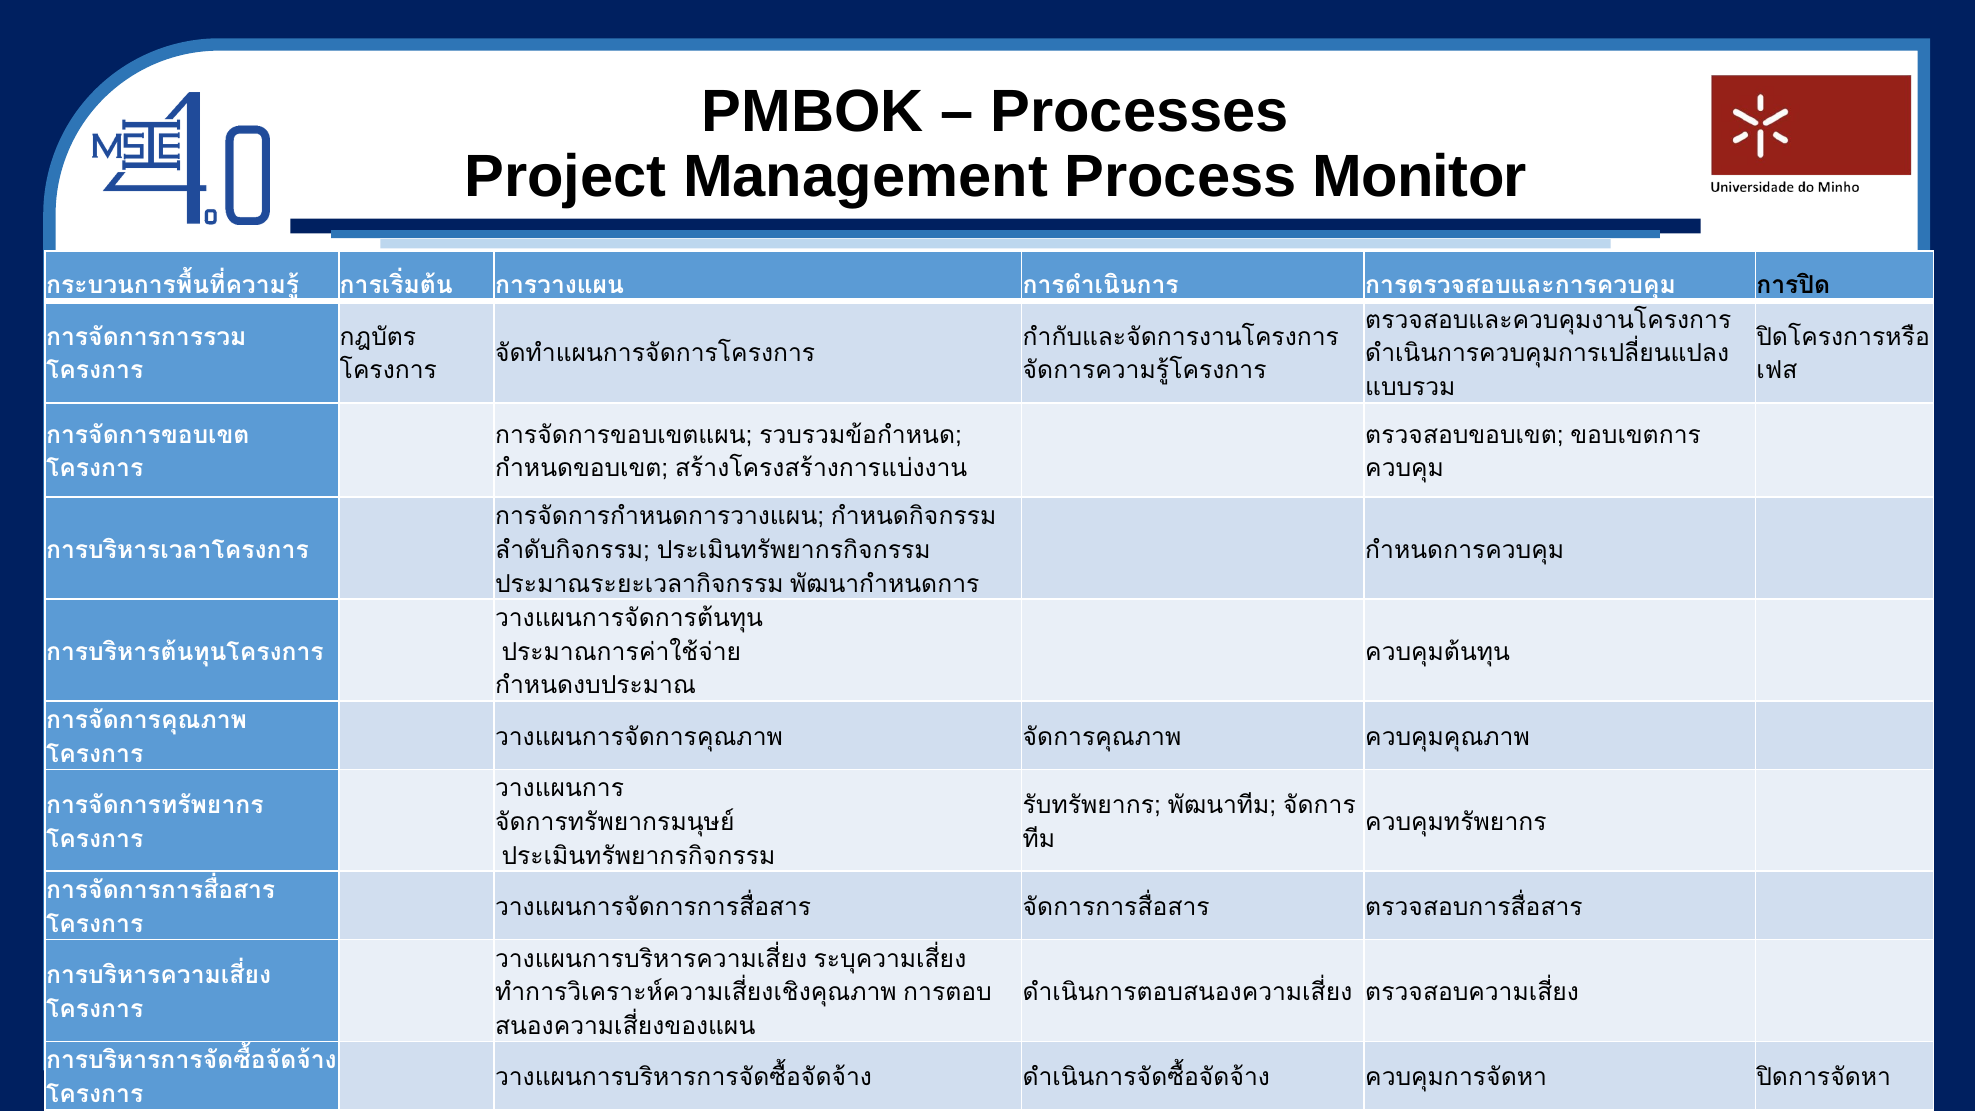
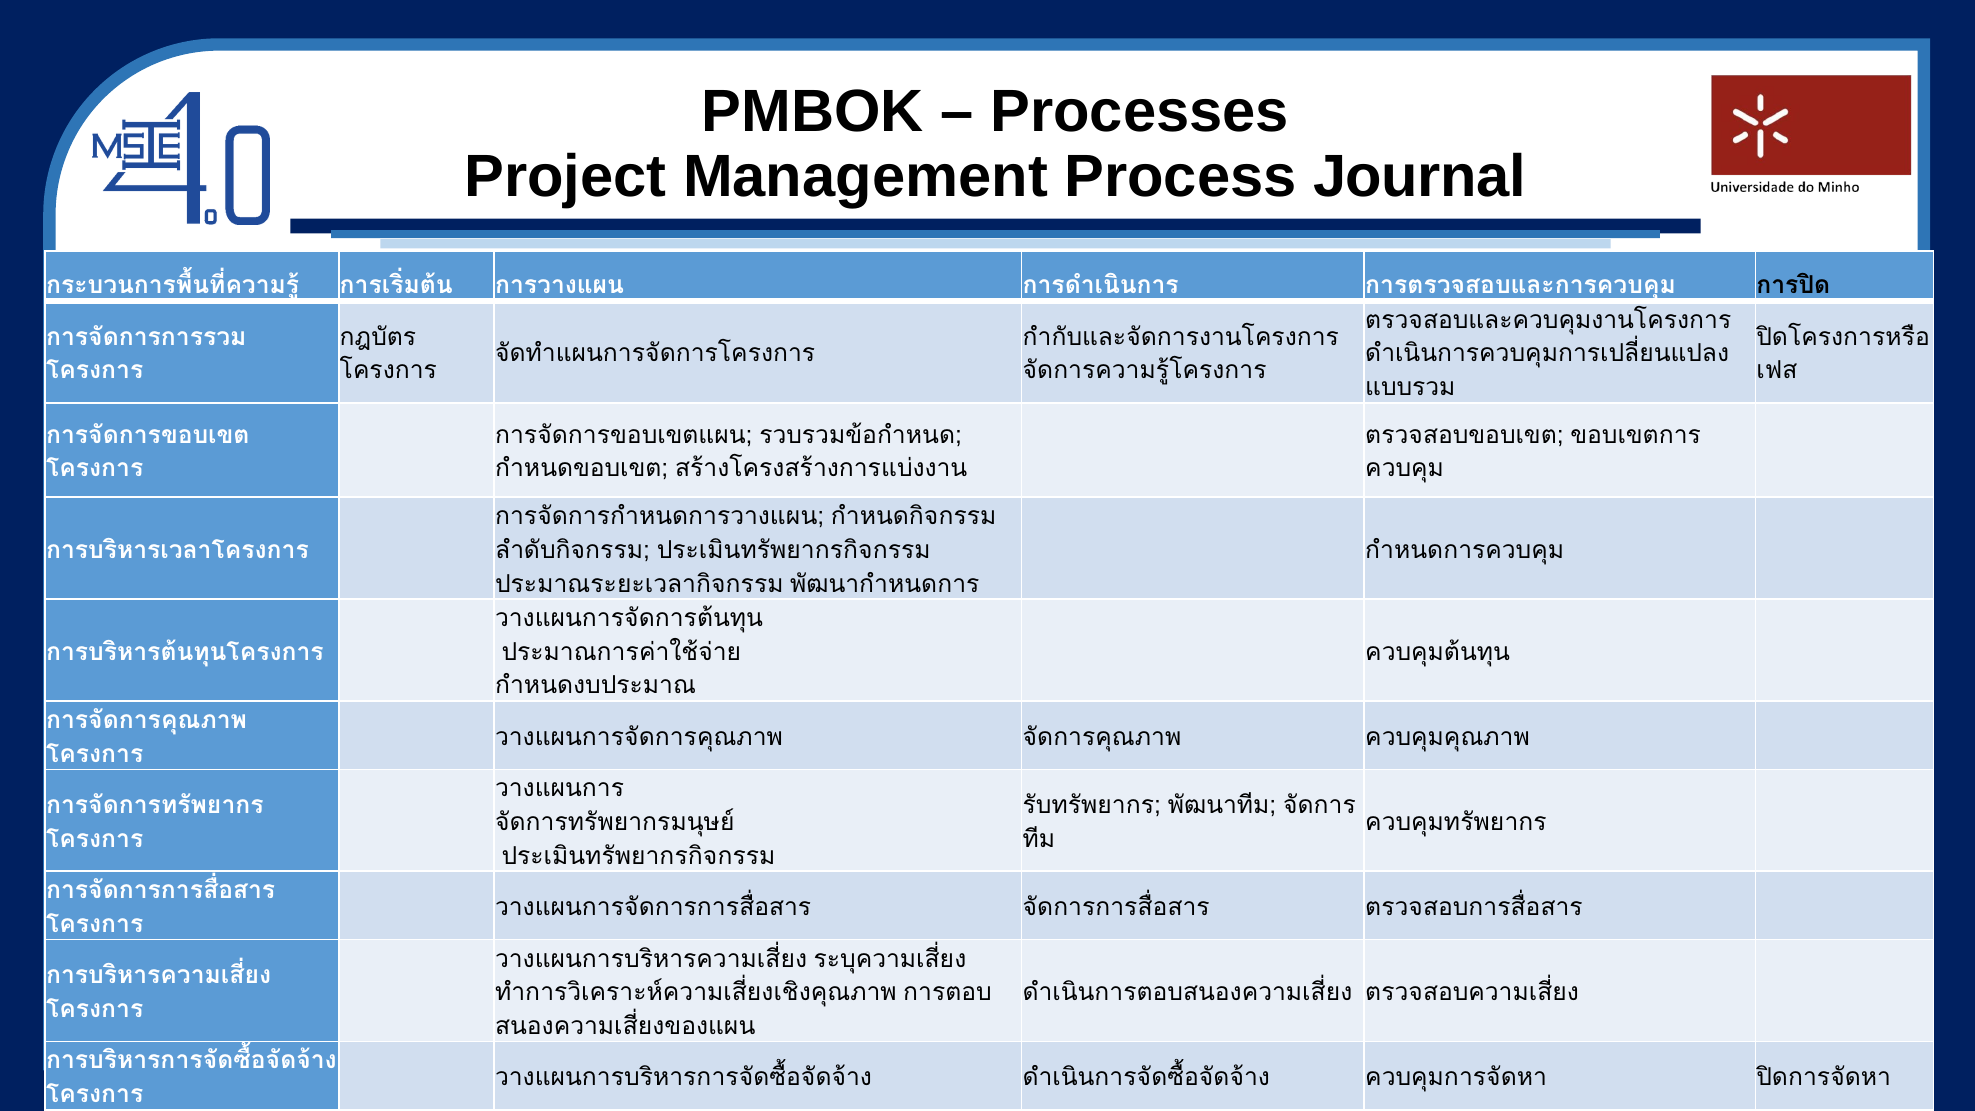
Monitor: Monitor -> Journal (1420, 176)
